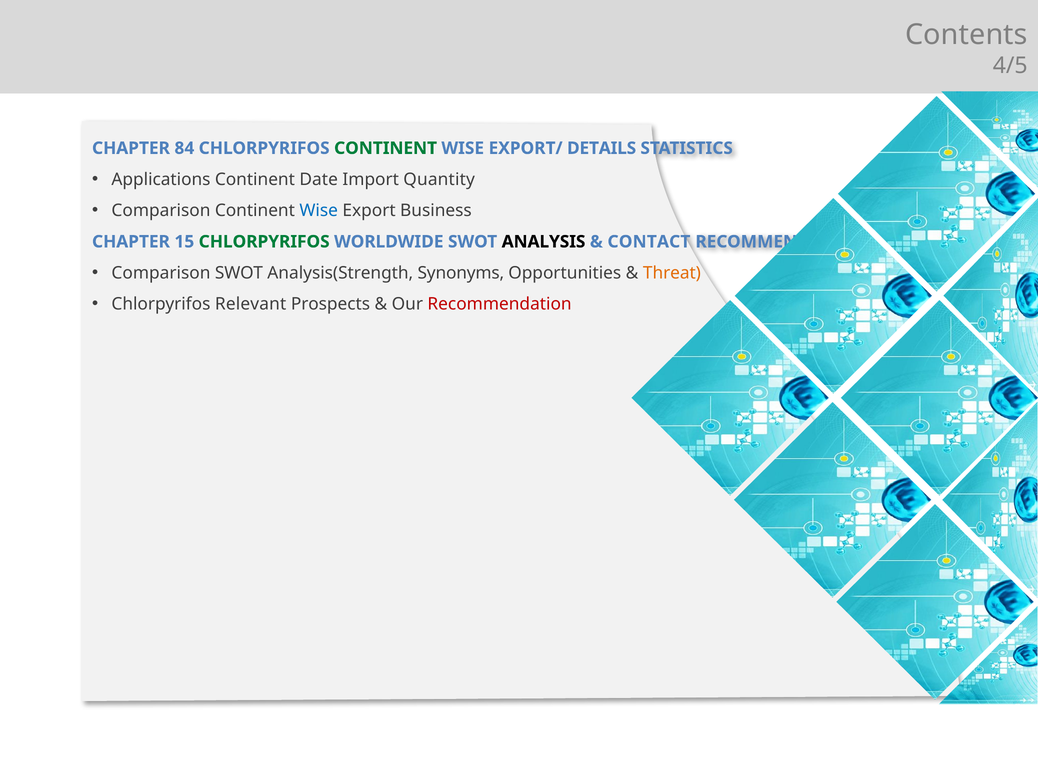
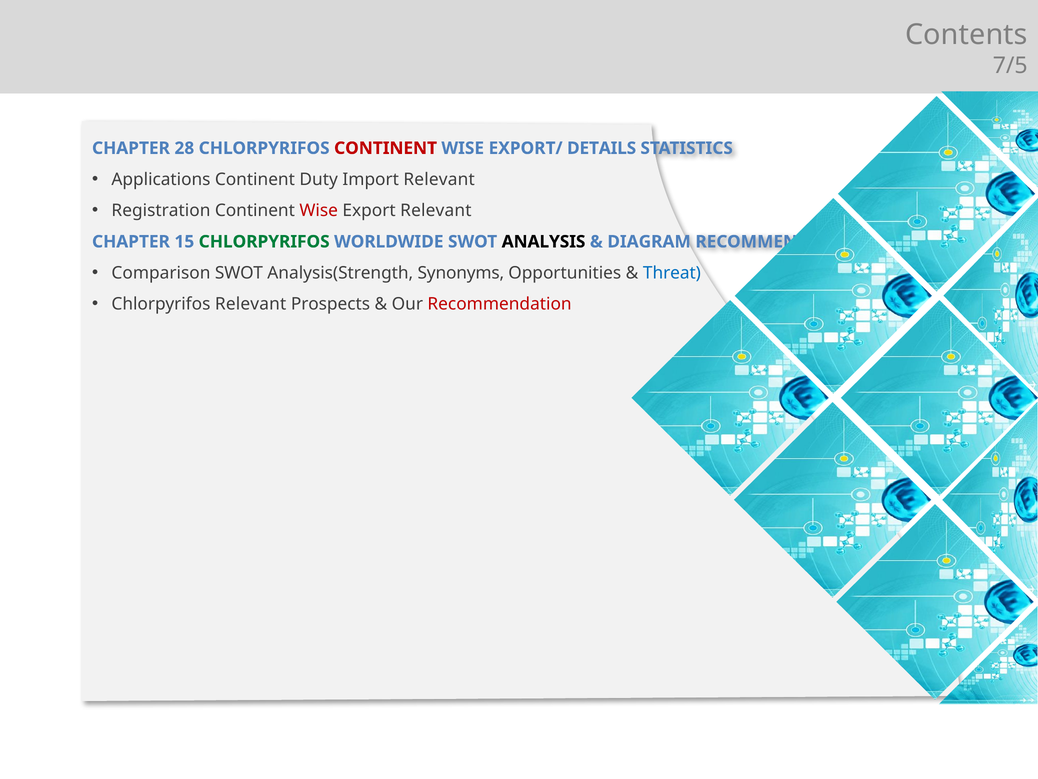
4/5: 4/5 -> 7/5 (1010, 66)
84: 84 -> 28 (184, 148)
CONTINENT colour: green -> red (386, 148)
Date: Date -> Duty (319, 179)
Import Quantity: Quantity -> Relevant (439, 179)
Comparison: Comparison -> Registration (161, 210)
Wise colour: blue -> red (319, 210)
Export Business: Business -> Relevant (436, 210)
CONTACT: CONTACT -> DIAGRAM (649, 242)
Threat colour: orange -> blue (672, 273)
